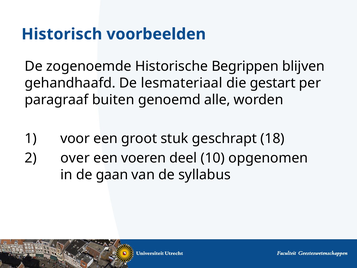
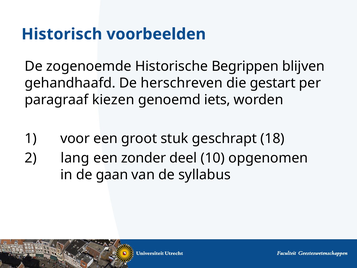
lesmateriaal: lesmateriaal -> herschreven (182, 83)
buiten: buiten -> kiezen (113, 100)
alle: alle -> iets (217, 100)
over: over -> lang (75, 158)
voeren: voeren -> zonder (144, 158)
